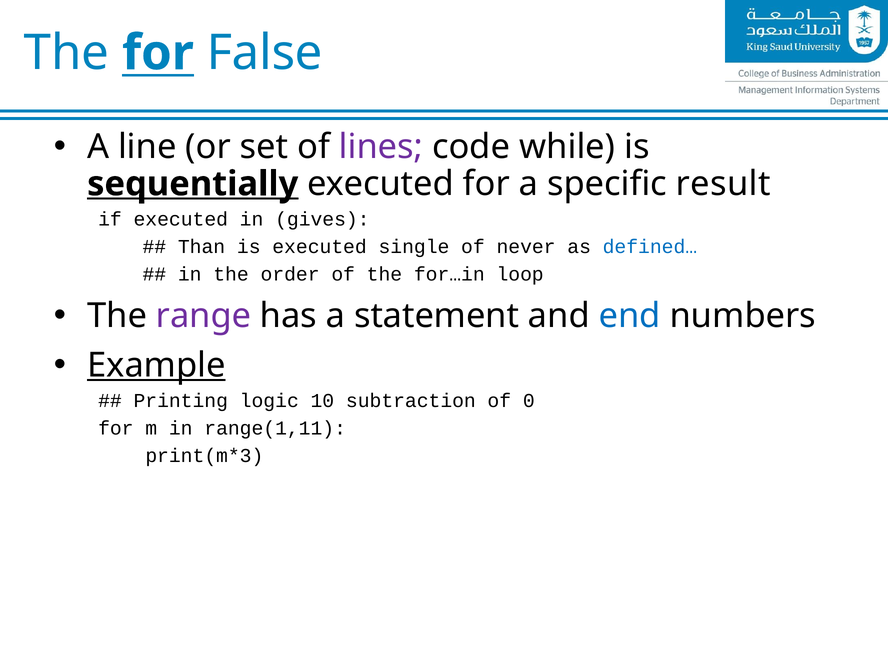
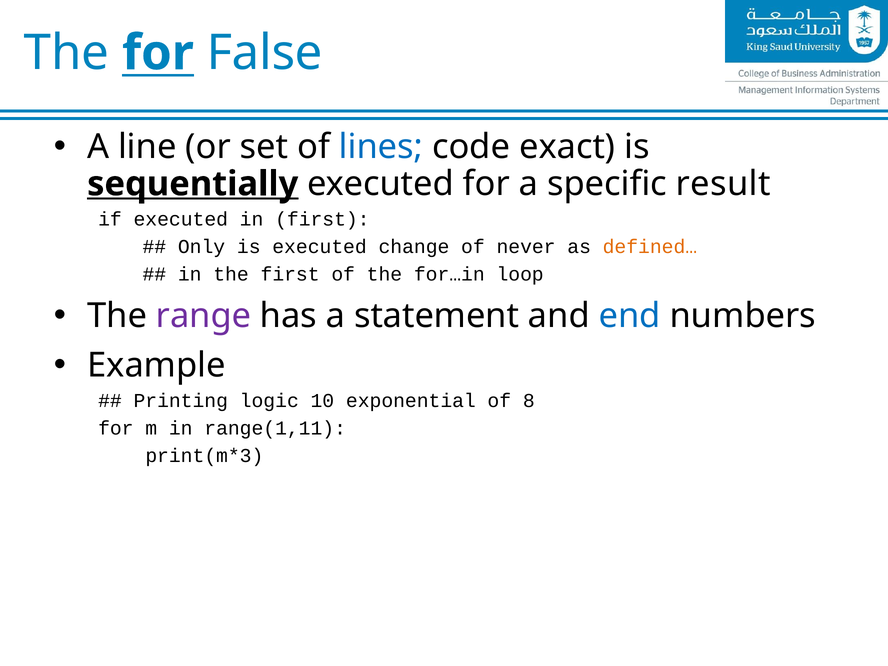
lines colour: purple -> blue (381, 147)
while: while -> exact (567, 147)
in gives: gives -> first (322, 219)
Than: Than -> Only (202, 247)
single: single -> change (414, 247)
defined… colour: blue -> orange (650, 247)
the order: order -> first (290, 274)
Example underline: present -> none (156, 365)
subtraction: subtraction -> exponential (411, 401)
0: 0 -> 8 (529, 401)
